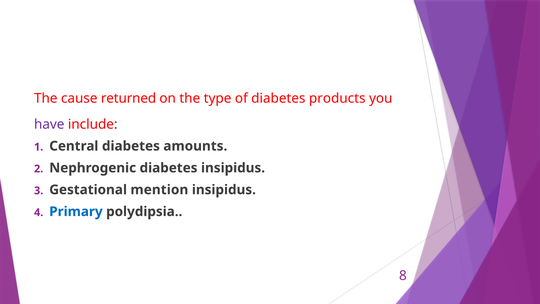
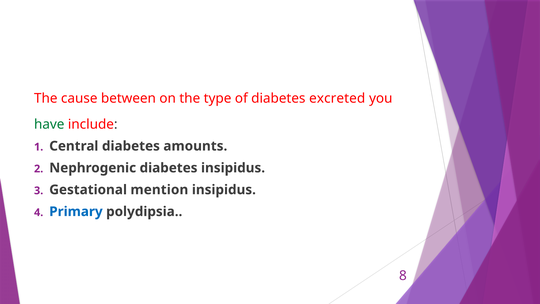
returned: returned -> between (128, 98)
products: products -> excreted (337, 98)
have colour: purple -> green (49, 124)
